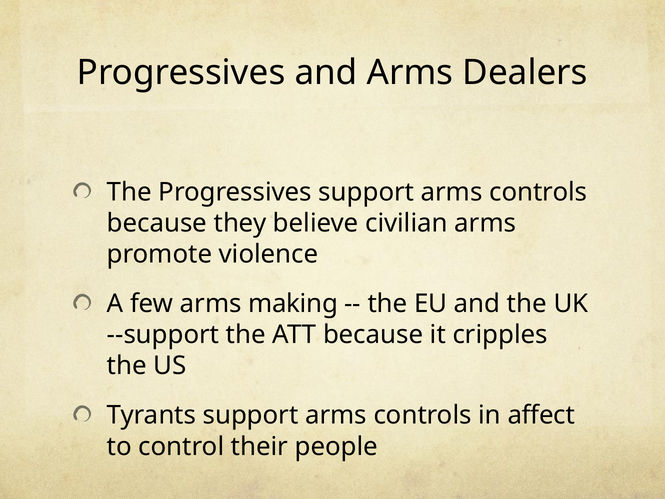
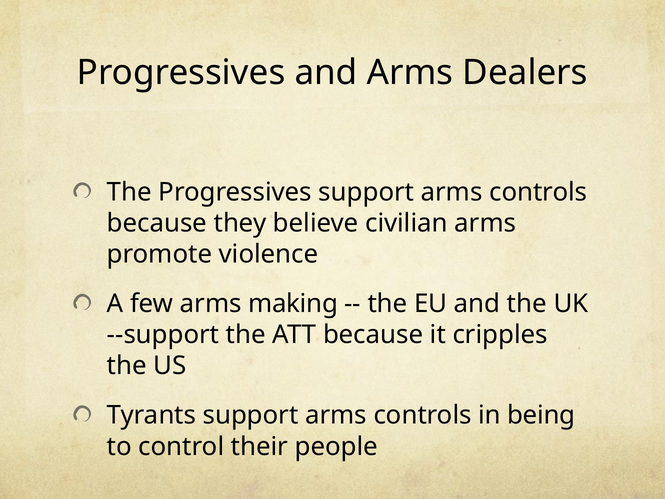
affect: affect -> being (541, 415)
